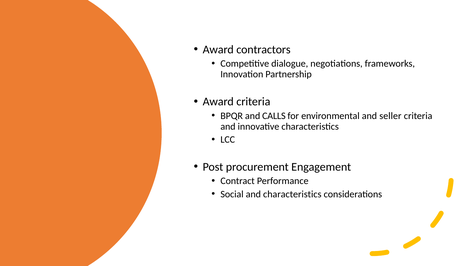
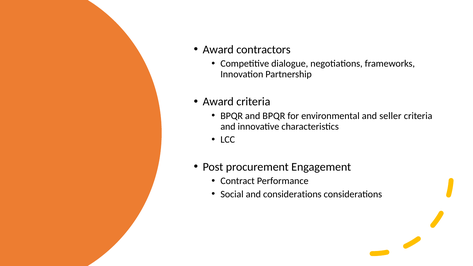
and CALLS: CALLS -> BPQR (274, 116)
and characteristics: characteristics -> considerations (292, 194)
